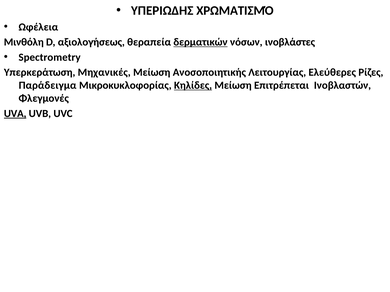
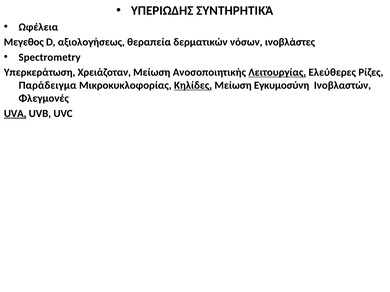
ΧΡΩΜΑΤΙΣΜΌ: ΧΡΩΜΑΤΙΣΜΌ -> ΣΥΝΤΗΡΗΤΙΚΆ (235, 11)
Μινθόλη: Μινθόλη -> Μεγεθος (24, 42)
δερματικών underline: present -> none (200, 42)
Μηχανικές: Μηχανικές -> Χρειάζοταν (104, 72)
Λειτουργίας underline: none -> present (277, 72)
Επιτρέπεται: Επιτρέπεται -> Εγκυμοσύνη (282, 85)
